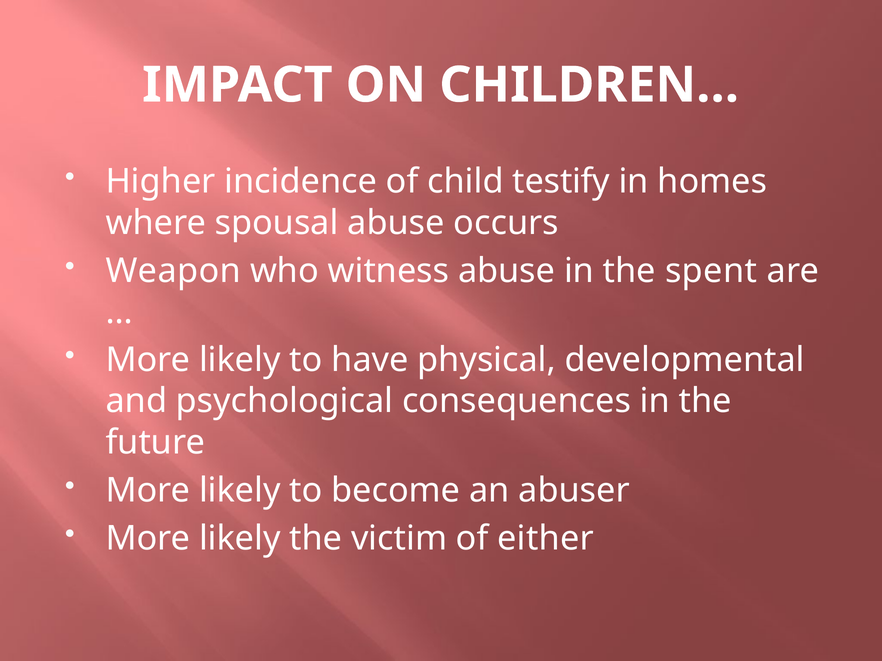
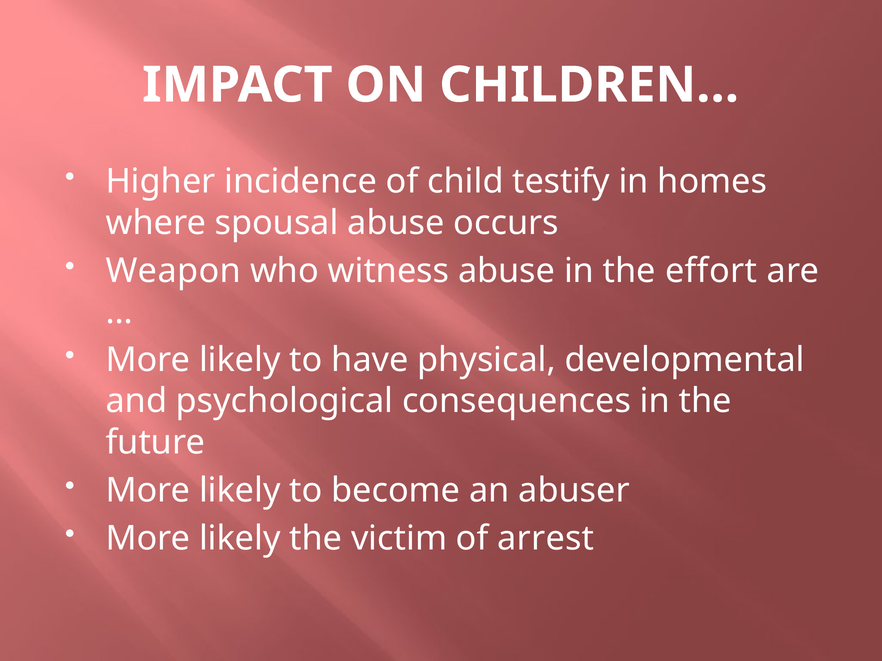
spent: spent -> effort (711, 271)
either: either -> arrest (546, 539)
